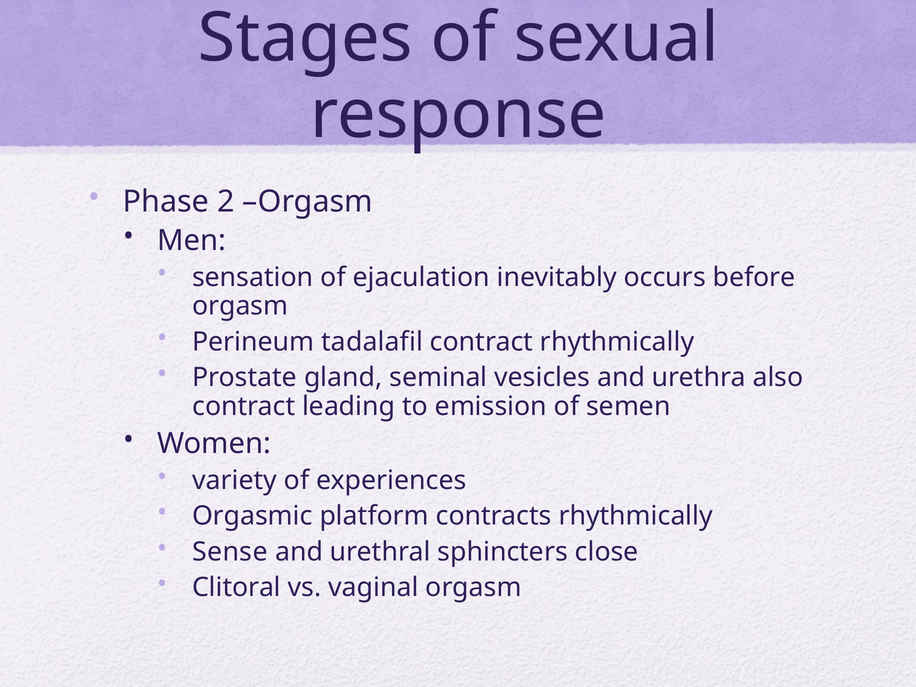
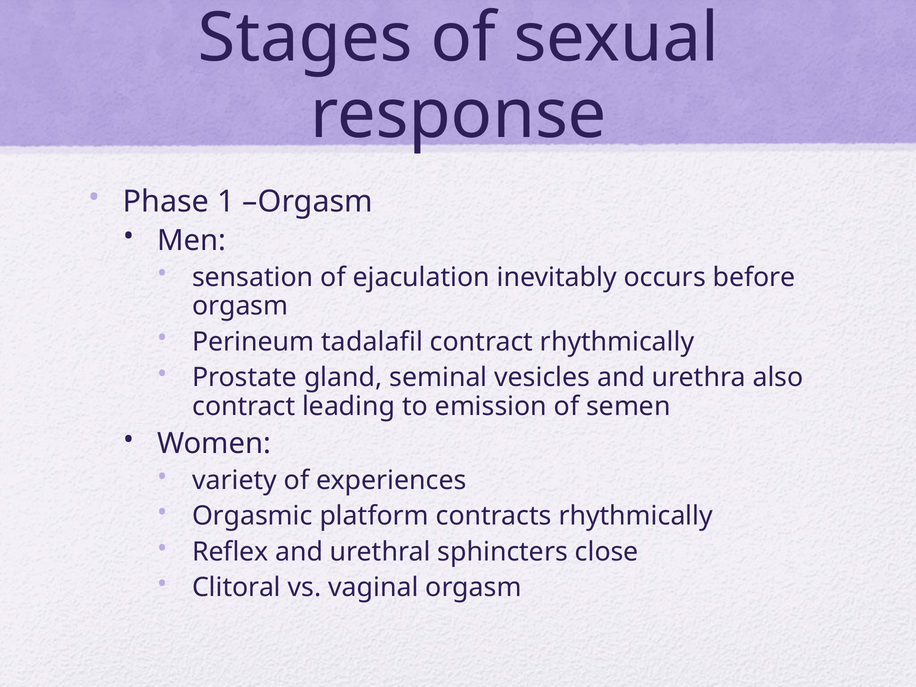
2: 2 -> 1 (226, 202)
Sense: Sense -> Reflex (230, 552)
